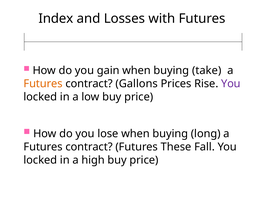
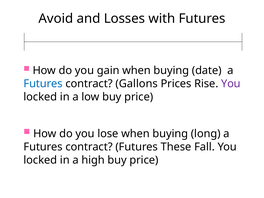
Index: Index -> Avoid (56, 19)
take: take -> date (207, 70)
Futures colour: orange -> blue (43, 84)
